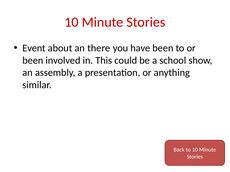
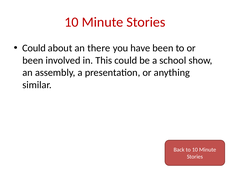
Event: Event -> Could (34, 48)
